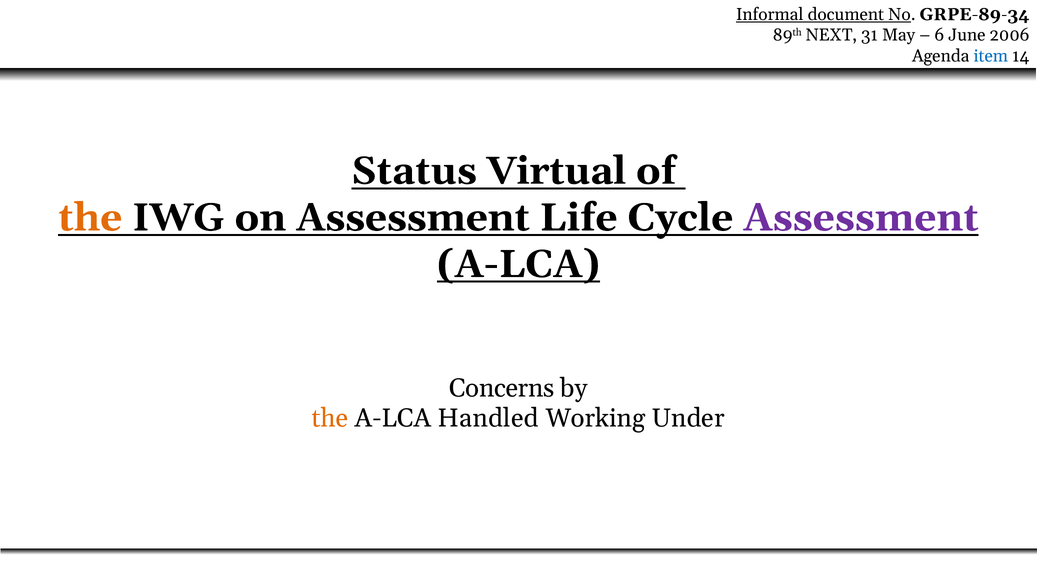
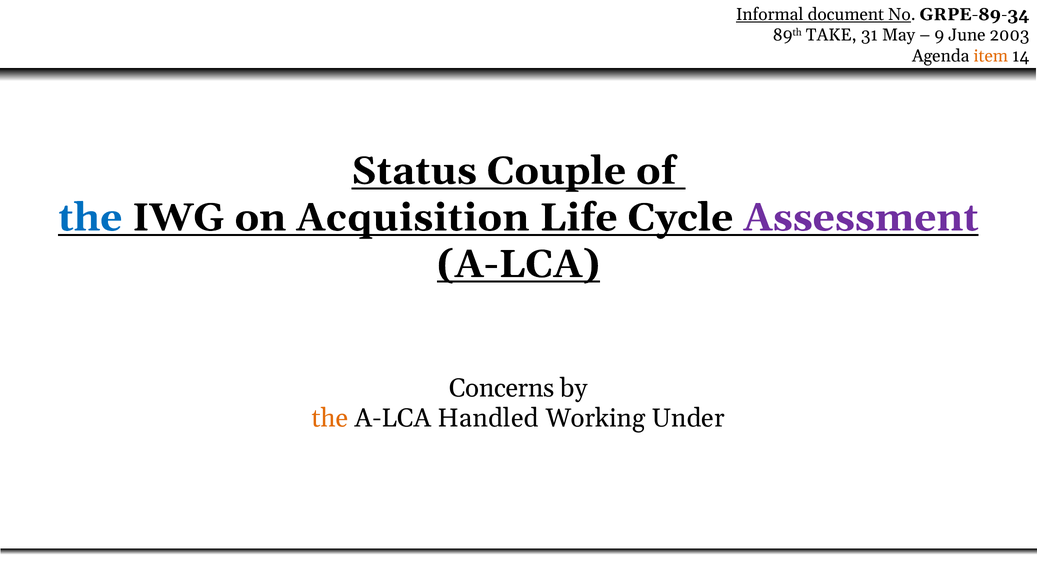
NEXT: NEXT -> TAKE (831, 35)
6: 6 -> 9 (939, 35)
2006: 2006 -> 2003 (1009, 35)
item colour: blue -> orange (991, 56)
Virtual: Virtual -> Couple (556, 171)
the colour: orange -> blue (90, 218)
on Assessment: Assessment -> Acquisition (413, 218)
